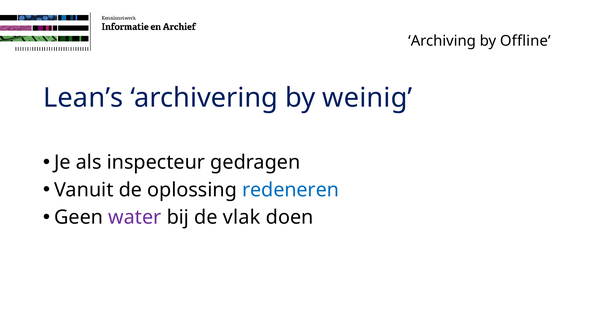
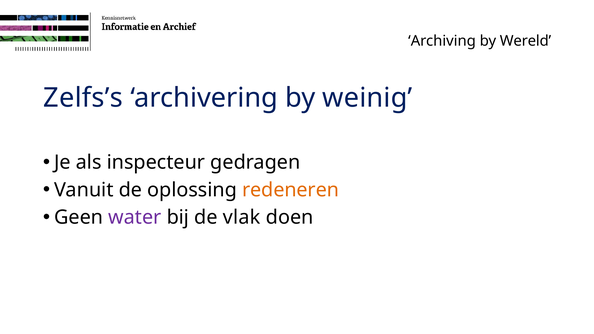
Offline: Offline -> Wereld (525, 41)
Lean’s: Lean’s -> Zelfs’s (83, 98)
redeneren colour: blue -> orange (291, 190)
